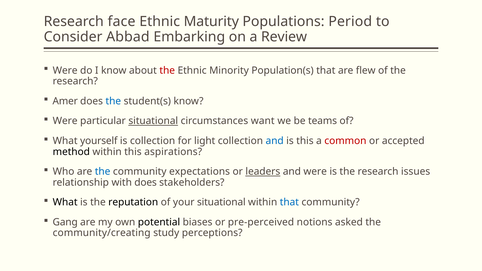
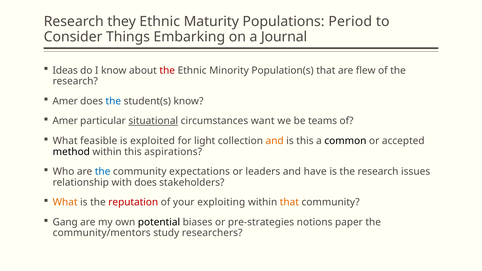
face: face -> they (122, 22)
Abbad: Abbad -> Things (128, 37)
Review: Review -> Journal (284, 37)
Were: Were -> Ideas (65, 70)
Were: Were -> Amer (65, 121)
yourself: yourself -> feasible (99, 141)
is collection: collection -> exploited (153, 141)
and colour: blue -> orange (275, 141)
common colour: red -> black (345, 141)
leaders underline: present -> none (263, 172)
and were: were -> have (315, 172)
What colour: black -> orange (65, 202)
reputation colour: black -> red (133, 202)
your situational: situational -> exploiting (221, 202)
that colour: blue -> orange (289, 202)
pre-perceived: pre-perceived -> pre-strategies (261, 222)
asked: asked -> paper (349, 222)
community/creating: community/creating -> community/mentors (102, 233)
perceptions: perceptions -> researchers (212, 233)
